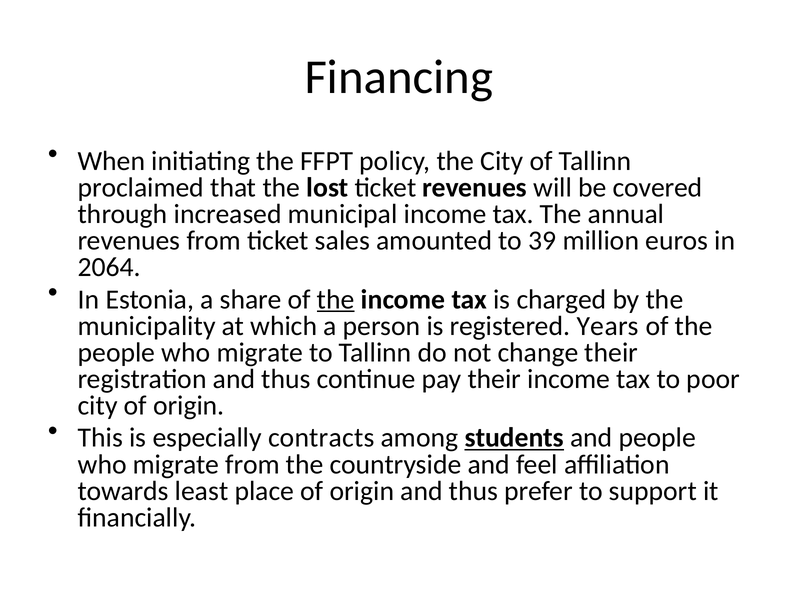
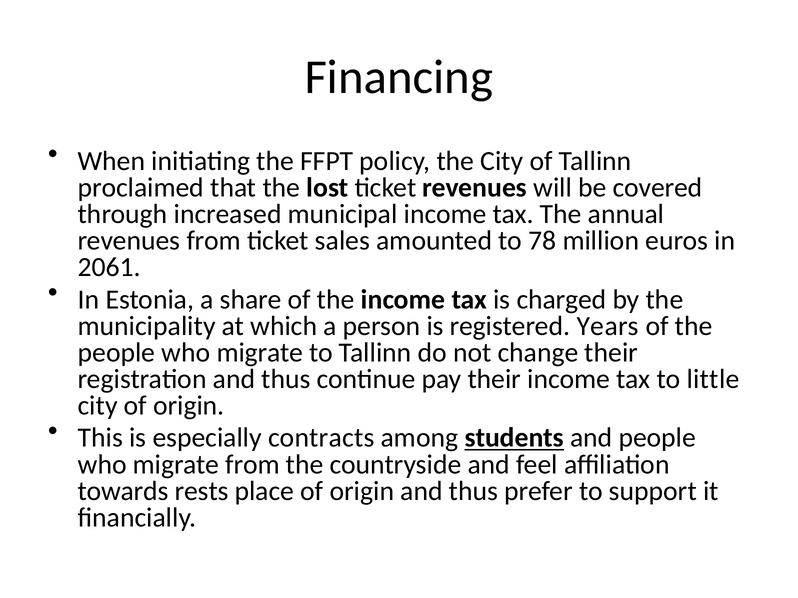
39: 39 -> 78 (542, 241)
2064: 2064 -> 2061 (109, 267)
the underline: present -> none (336, 300)
poor: poor -> little (713, 379)
least: least -> rests (202, 491)
